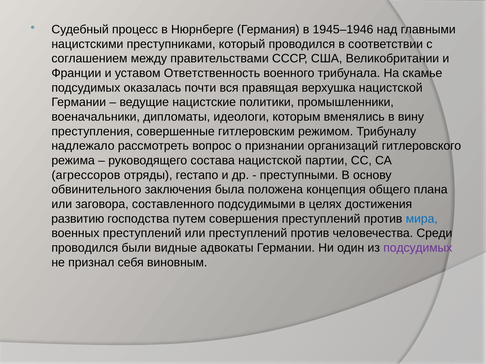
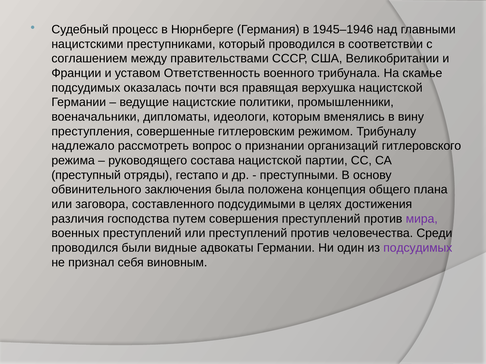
агрессоров: агрессоров -> преступный (86, 175)
развитию: развитию -> различия (78, 219)
мира colour: blue -> purple (422, 219)
